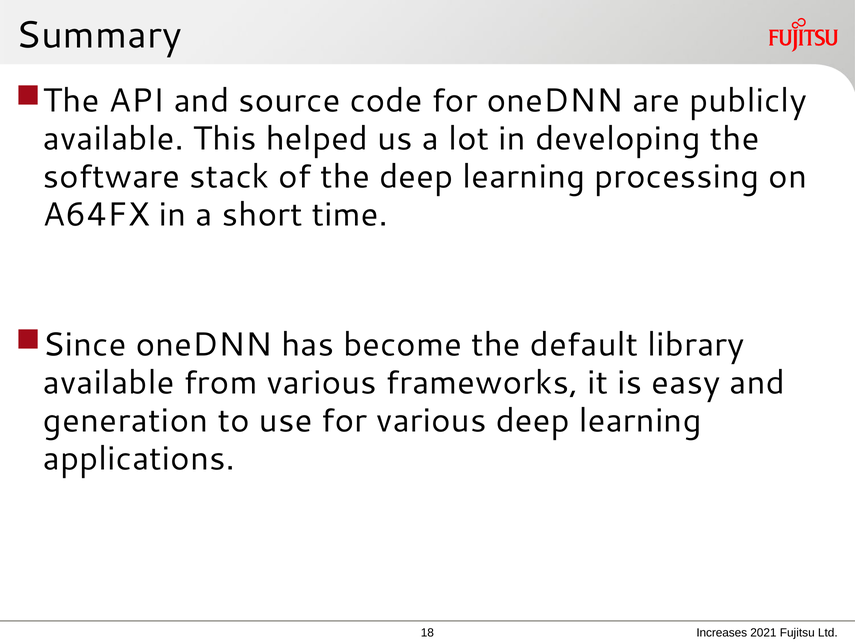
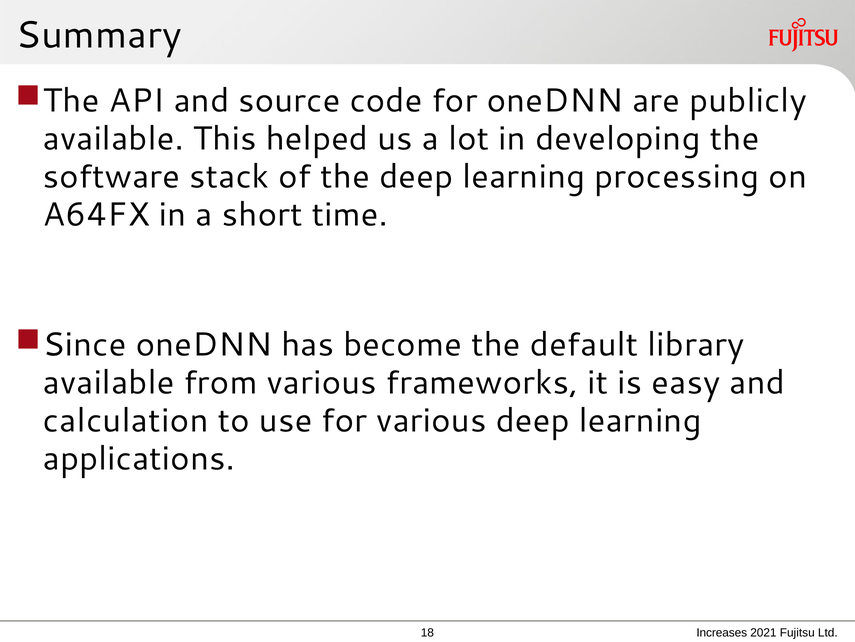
generation: generation -> calculation (126, 420)
